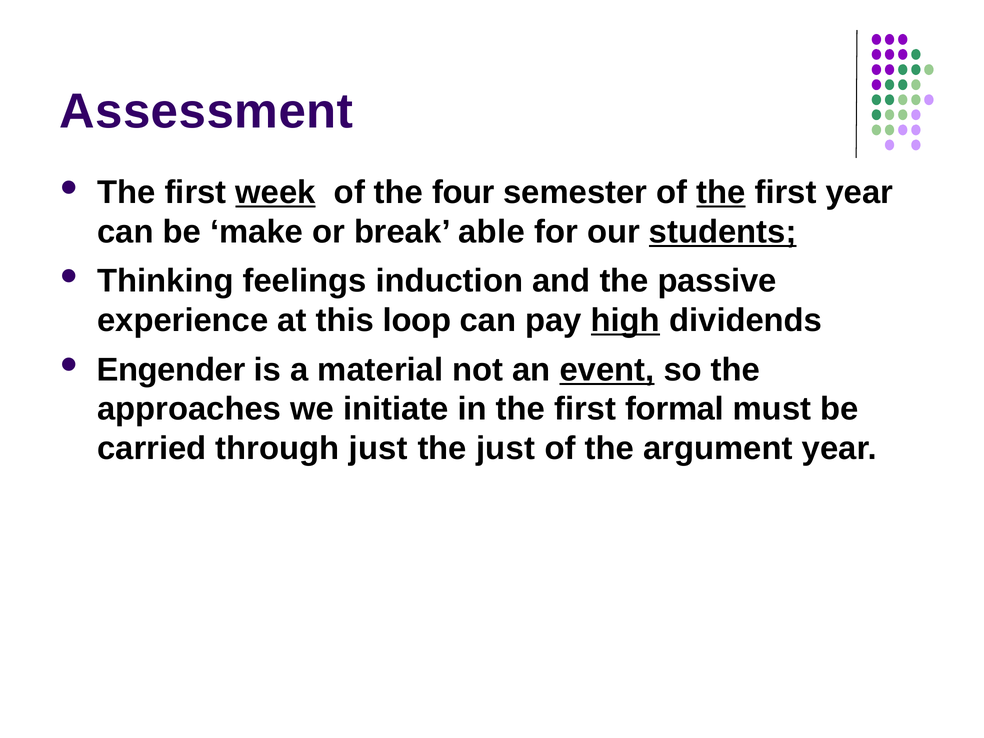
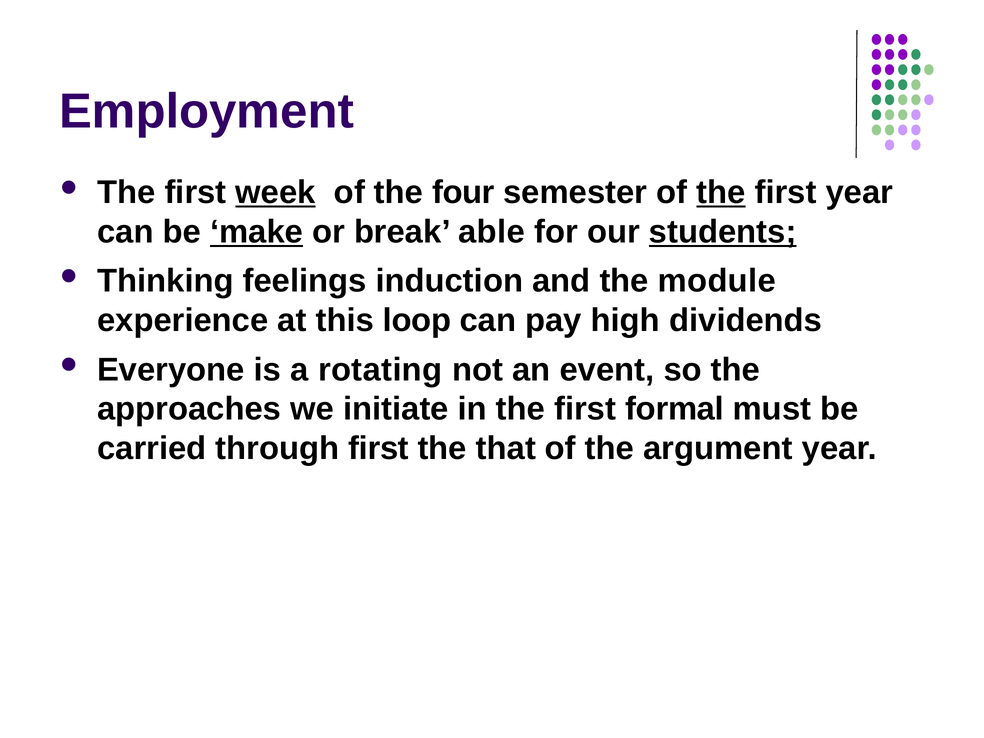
Assessment: Assessment -> Employment (206, 111)
make underline: none -> present (257, 232)
passive: passive -> module (717, 281)
high underline: present -> none (625, 321)
Engender: Engender -> Everyone (171, 370)
material: material -> rotating (380, 370)
event underline: present -> none (607, 370)
through just: just -> first (379, 448)
the just: just -> that (506, 448)
